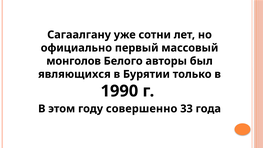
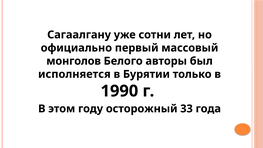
являющихся: являющихся -> исполняется (74, 74)
совершенно: совершенно -> осторожный (142, 109)
